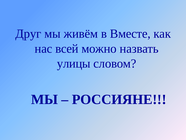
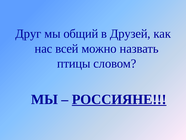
живём: живём -> общий (81, 34)
Вместе: Вместе -> Друзей (130, 34)
улицы: улицы -> птицы (74, 63)
РОССИЯНЕ underline: none -> present (119, 99)
